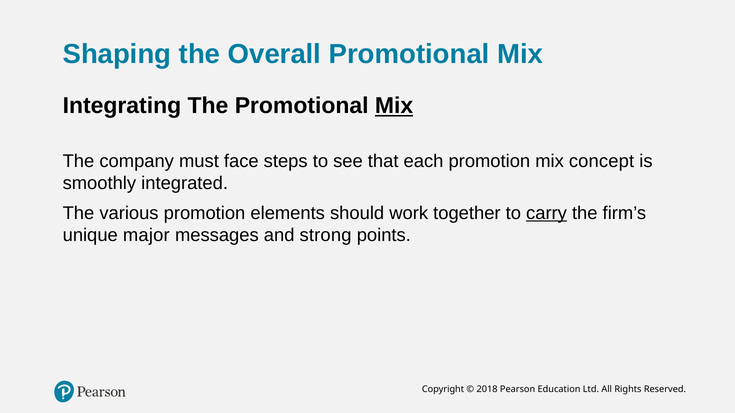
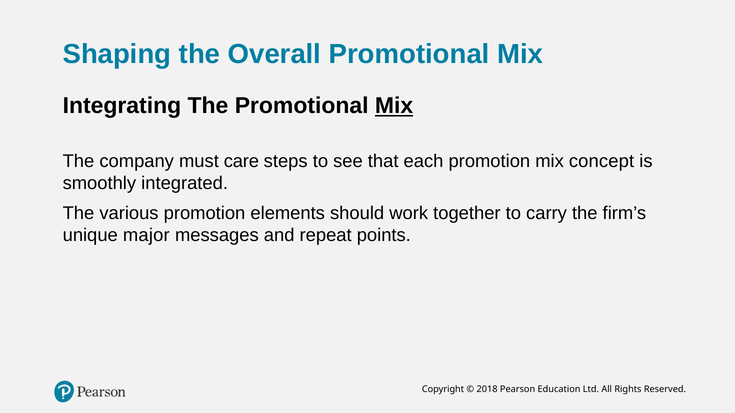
face: face -> care (241, 161)
carry underline: present -> none (547, 213)
strong: strong -> repeat (326, 235)
